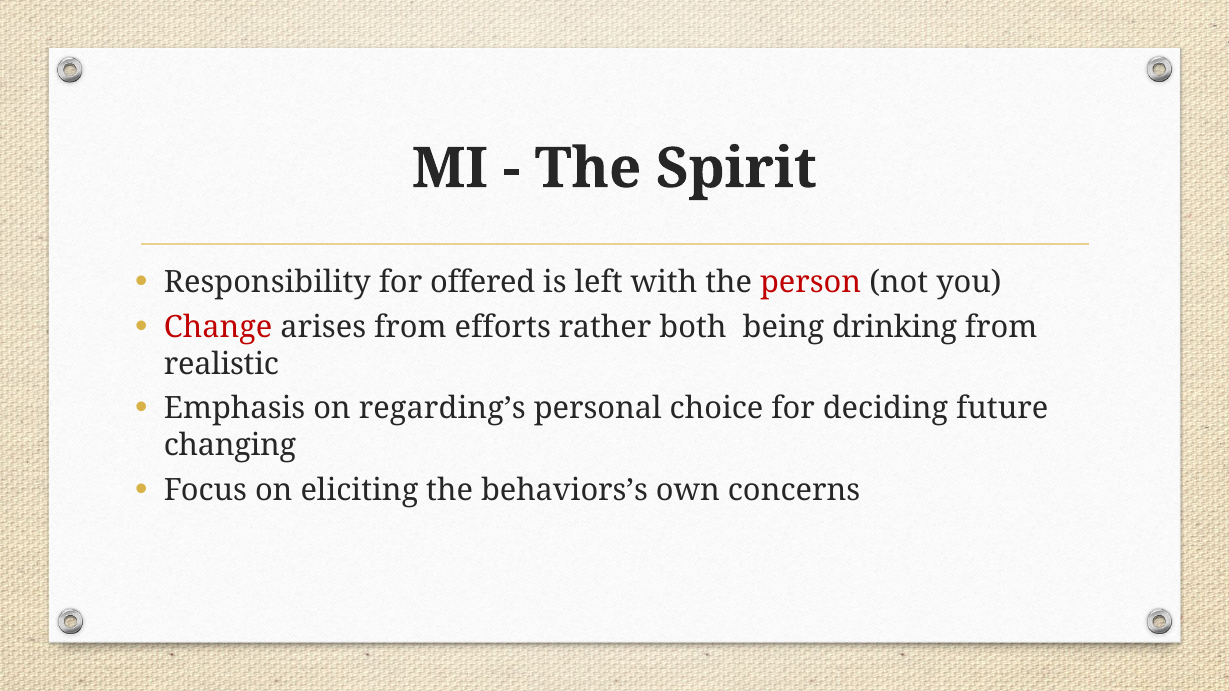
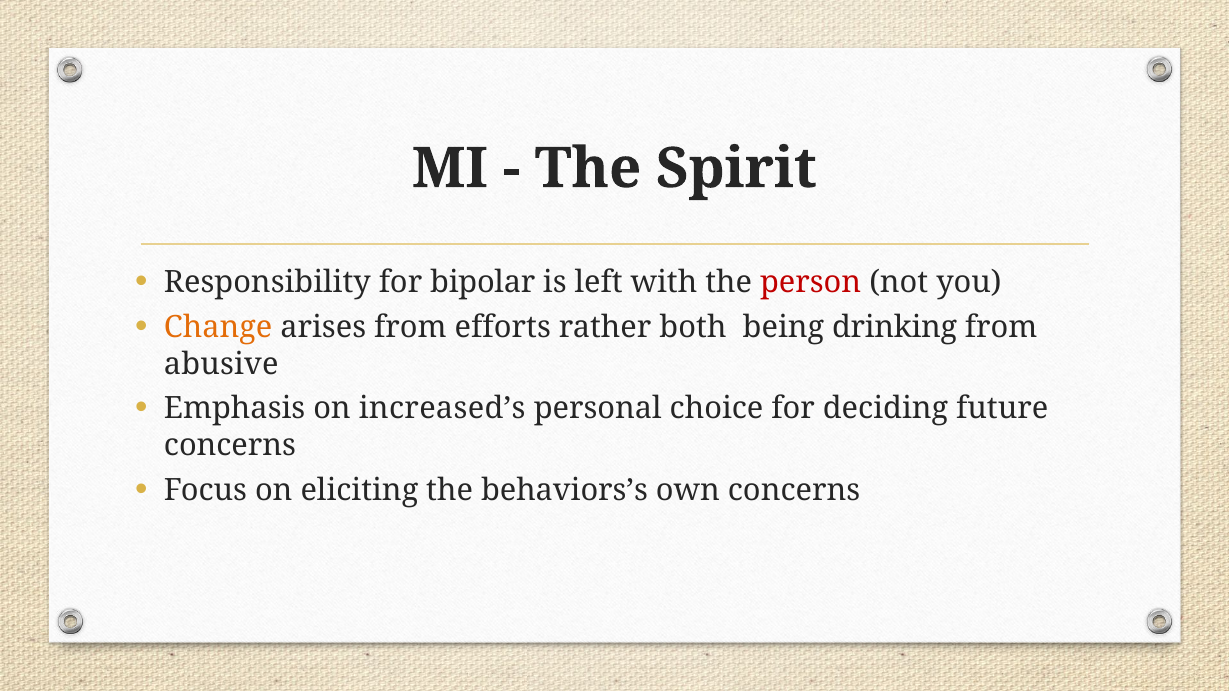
offered: offered -> bipolar (483, 283)
Change colour: red -> orange (218, 327)
realistic: realistic -> abusive (221, 364)
regarding’s: regarding’s -> increased’s (442, 409)
changing: changing -> concerns (230, 446)
